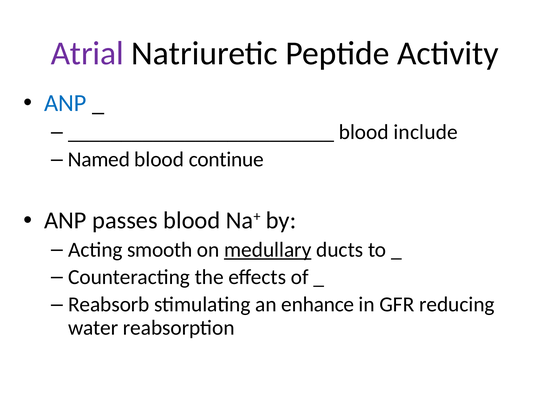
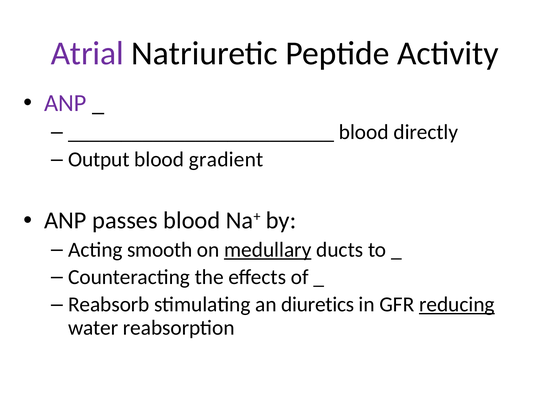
ANP colour: blue -> purple (65, 103)
include: include -> directly (426, 132)
Named: Named -> Output (99, 159)
continue: continue -> gradient (226, 159)
enhance: enhance -> diuretics (318, 304)
reducing underline: none -> present (457, 304)
